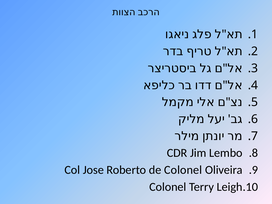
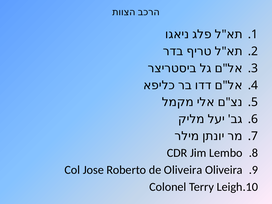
de Colonel: Colonel -> Oliveira (183, 170)
